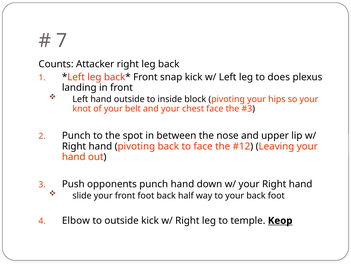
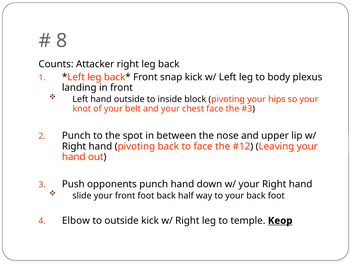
7: 7 -> 8 (62, 41)
does: does -> body (279, 77)
